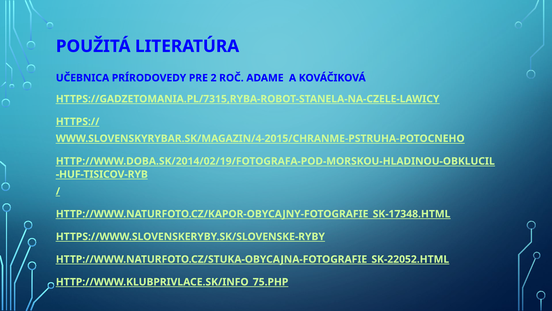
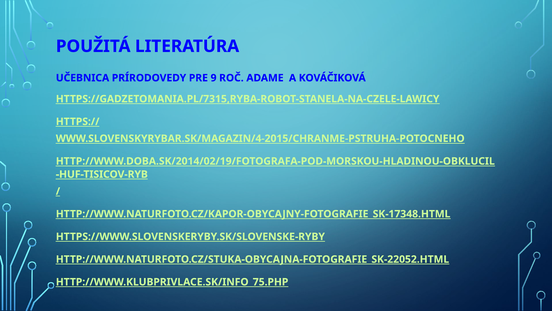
2: 2 -> 9 (214, 78)
